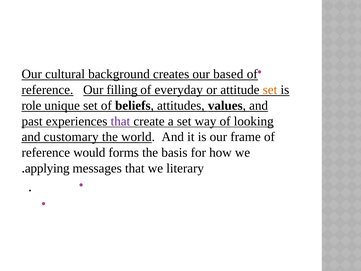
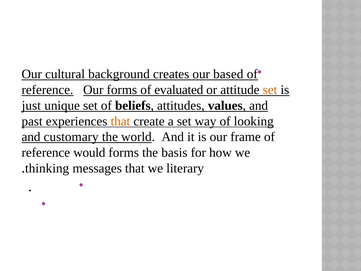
Our filling: filling -> forms (122, 90)
everyday: everyday -> evaluated (179, 90)
role: role -> just (31, 105)
that colour: purple -> orange (120, 121)
applying: applying -> thinking (47, 168)
